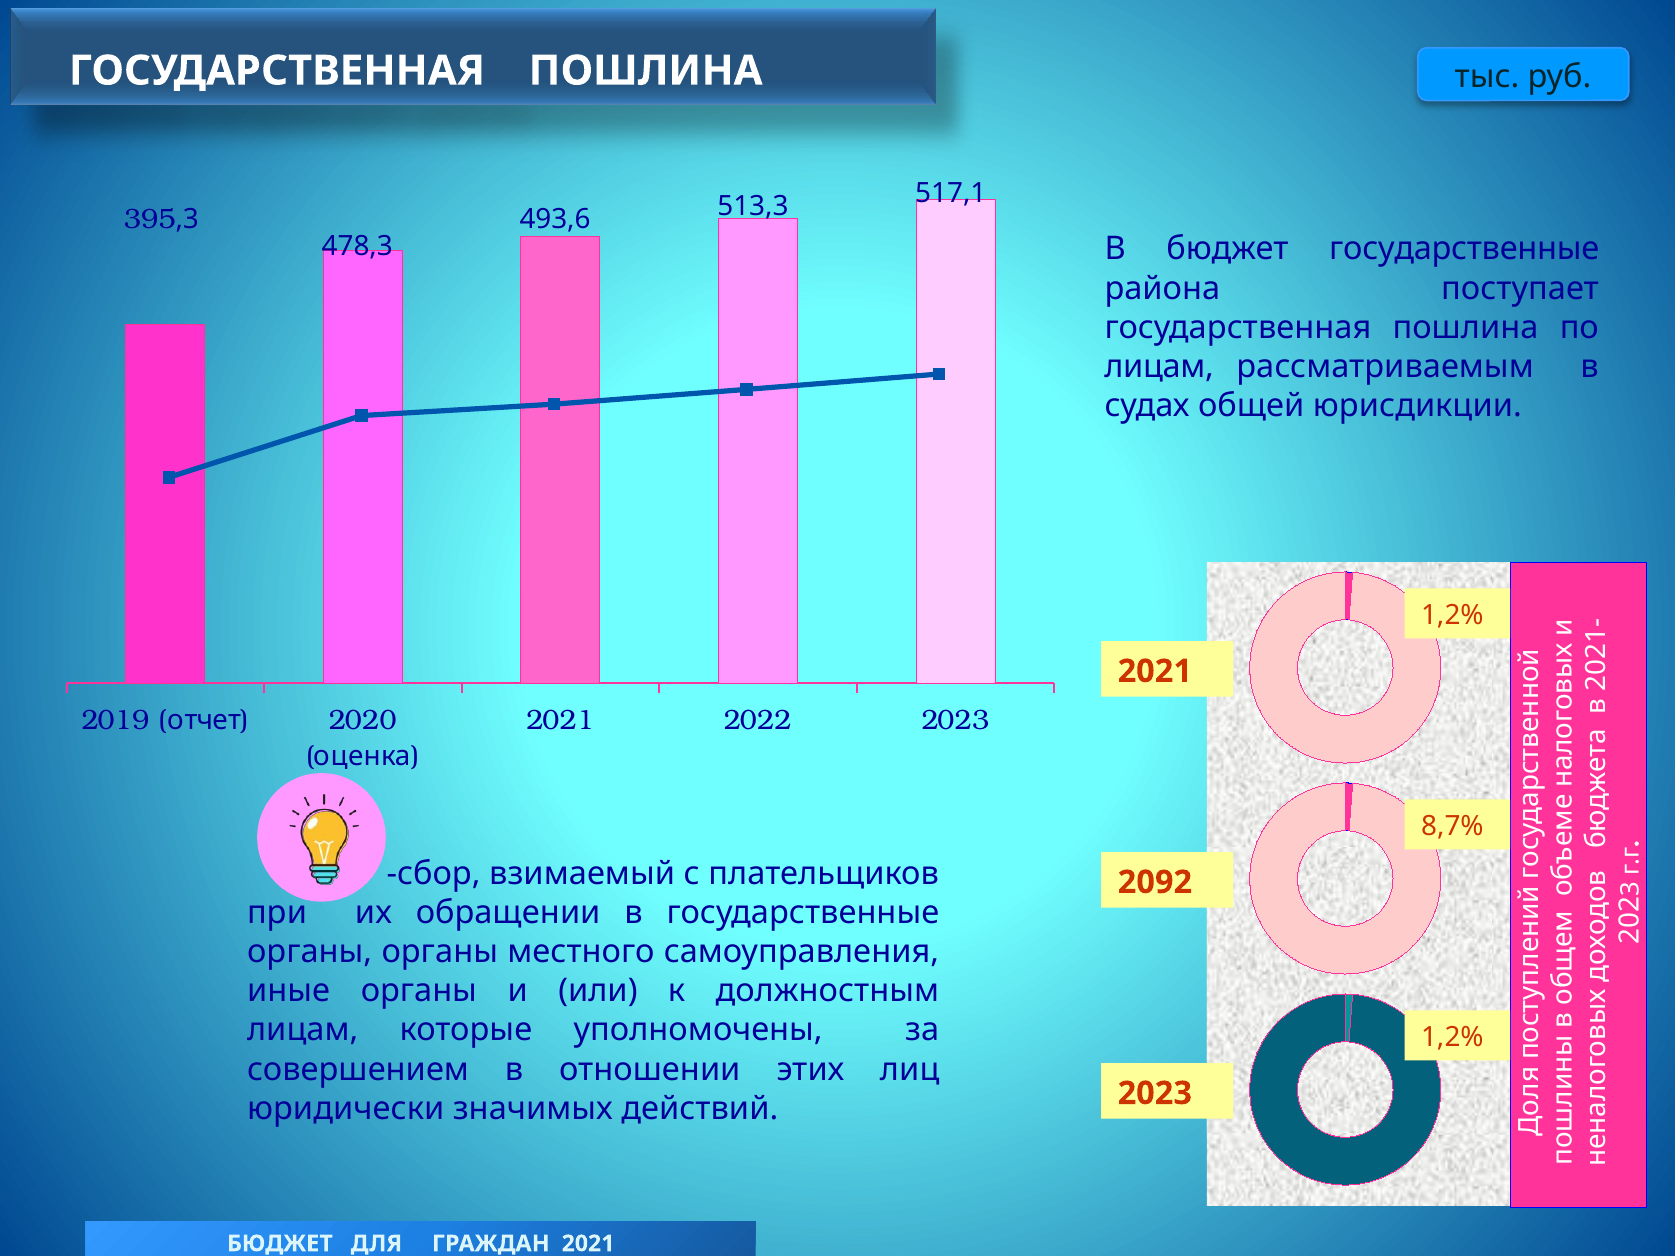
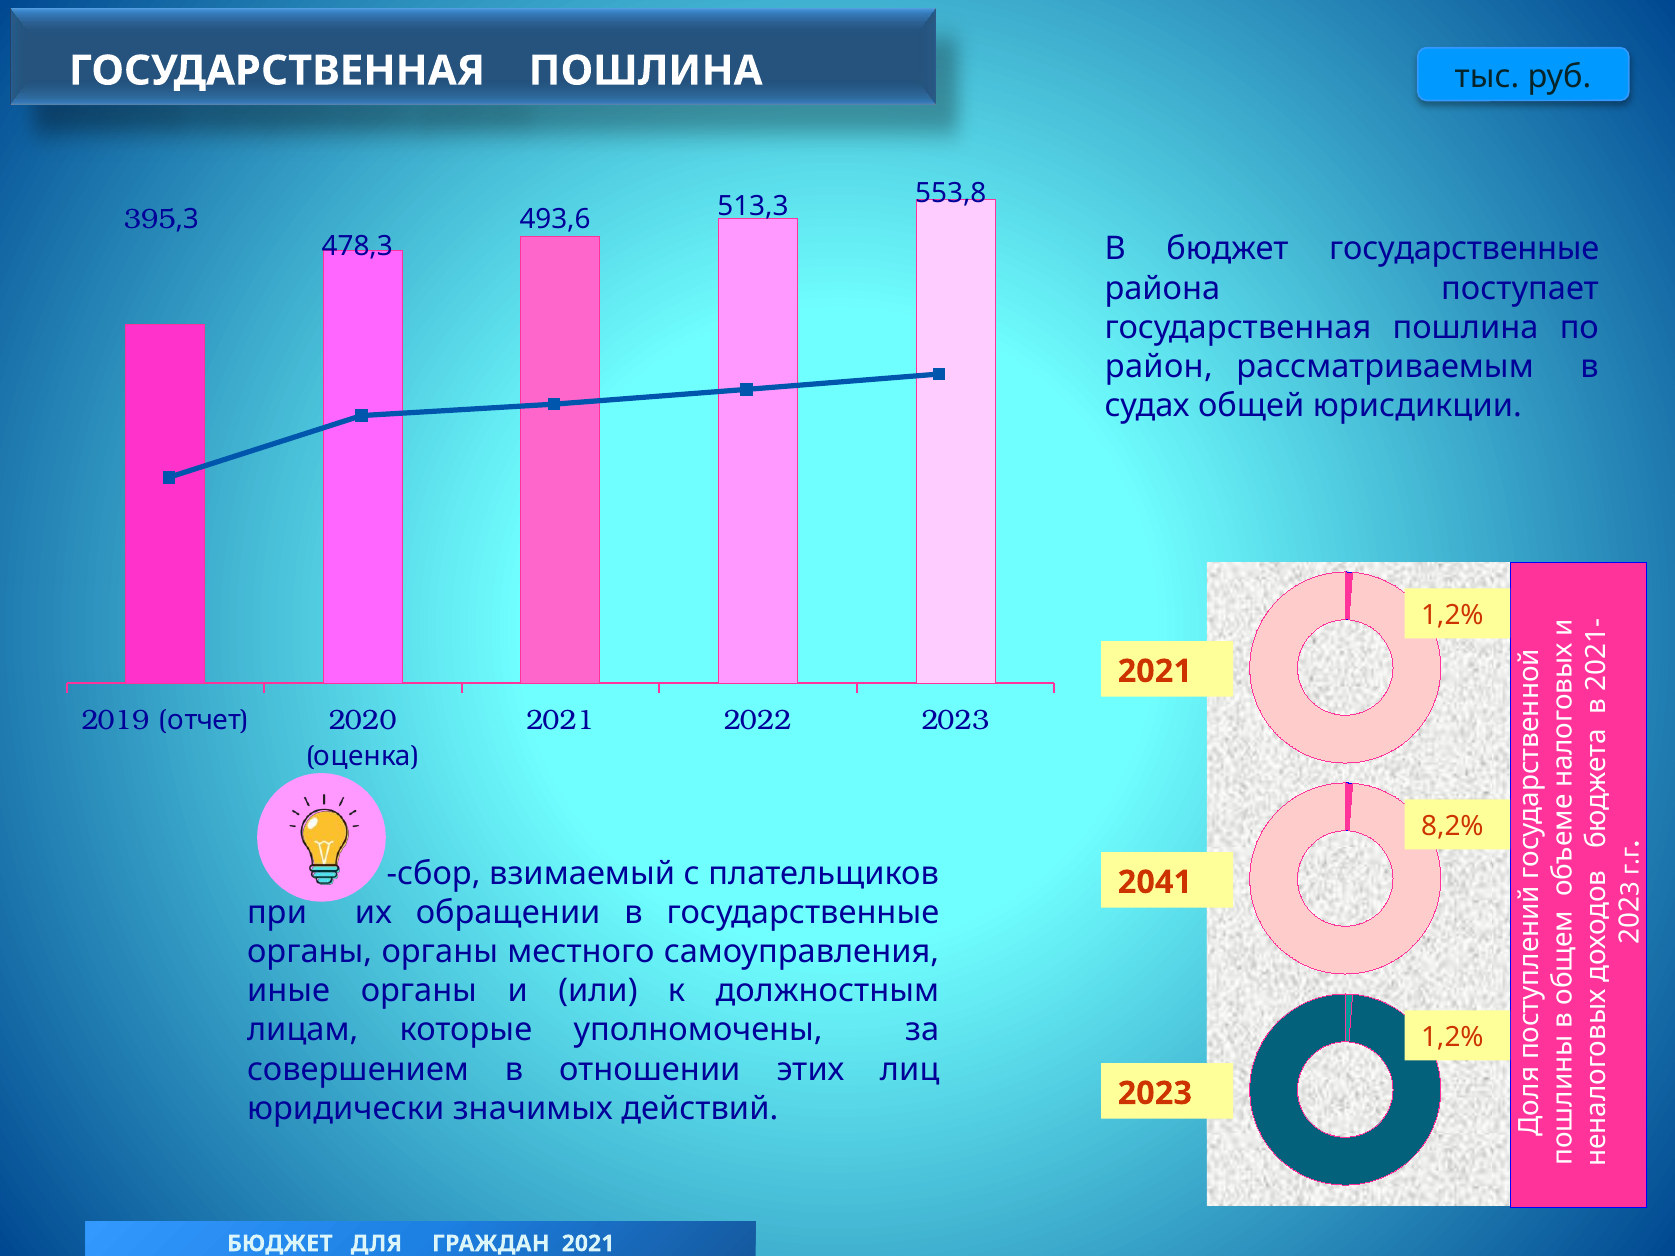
517,1: 517,1 -> 553,8 (951, 193)
лицам: лицам -> район (1159, 367)
8,7%: 8,7% -> 8,2% (1452, 826)
2092: 2092 -> 2041 (1155, 882)
